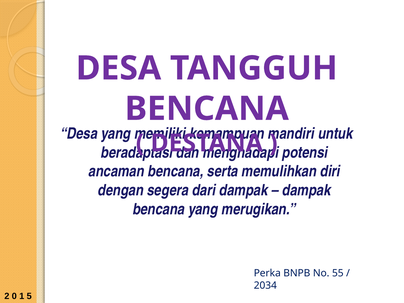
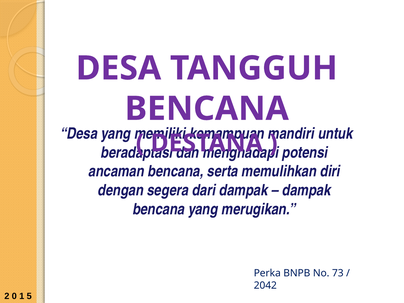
55: 55 -> 73 (338, 273)
2034: 2034 -> 2042 (265, 285)
